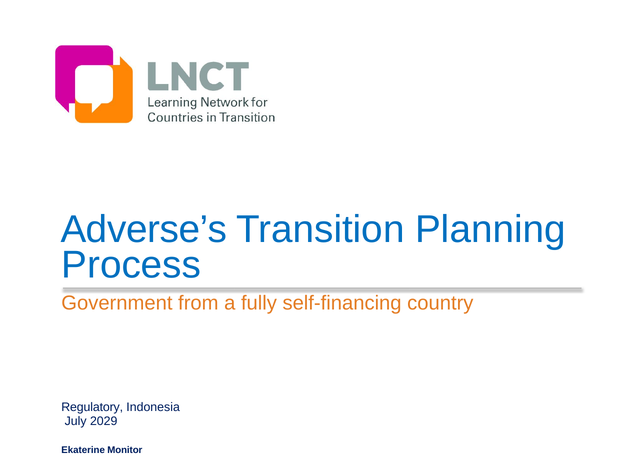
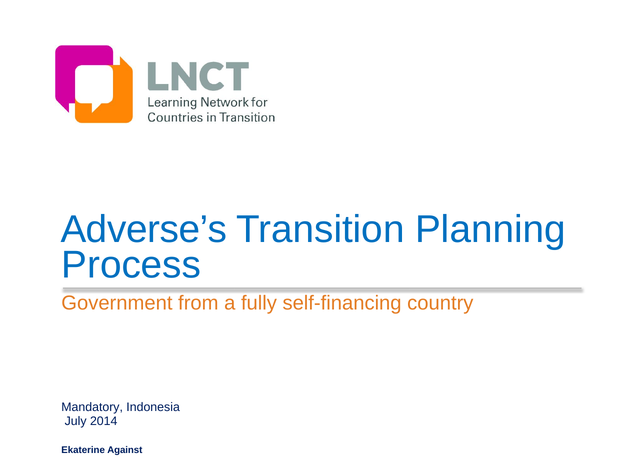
Regulatory: Regulatory -> Mandatory (92, 407)
2029: 2029 -> 2014 (104, 421)
Monitor: Monitor -> Against (125, 450)
